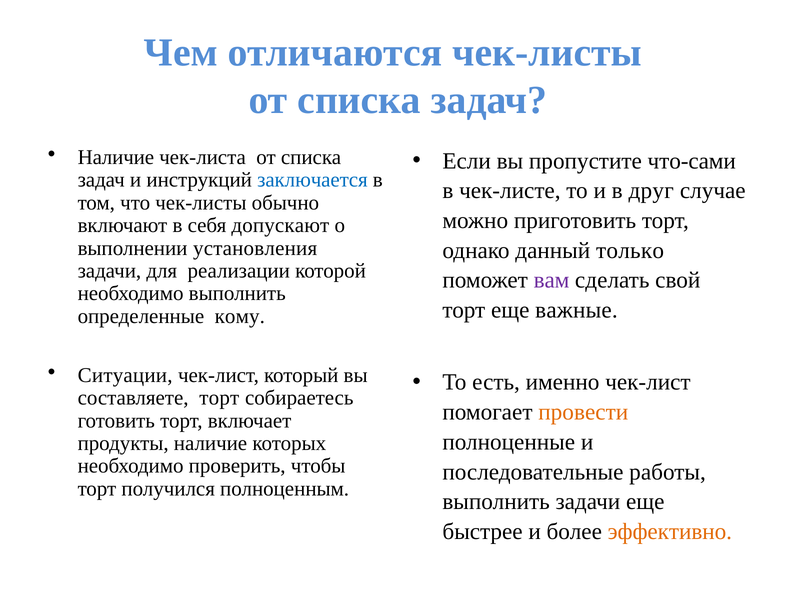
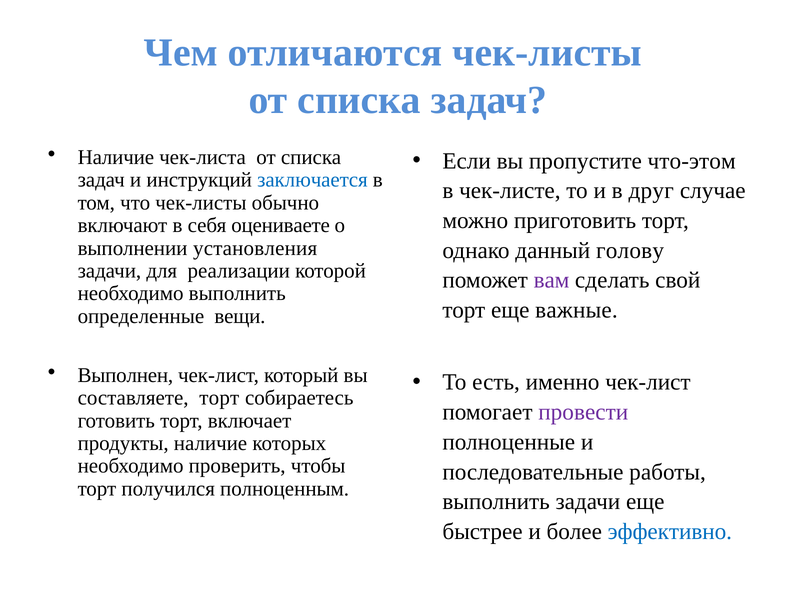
что-сами: что-сами -> что-этом (692, 161)
допускают: допускают -> оцениваете (281, 225)
только: только -> голову (630, 250)
кому: кому -> вещи (240, 316)
Ситуации: Ситуации -> Выполнен (125, 375)
провести colour: orange -> purple (583, 412)
эффективно colour: orange -> blue (670, 532)
